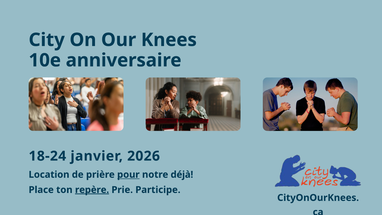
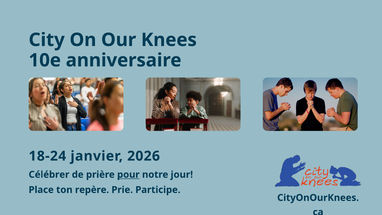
Location: Location -> Célébrer (49, 174)
déjà: déjà -> jour (182, 174)
repère underline: present -> none (92, 190)
